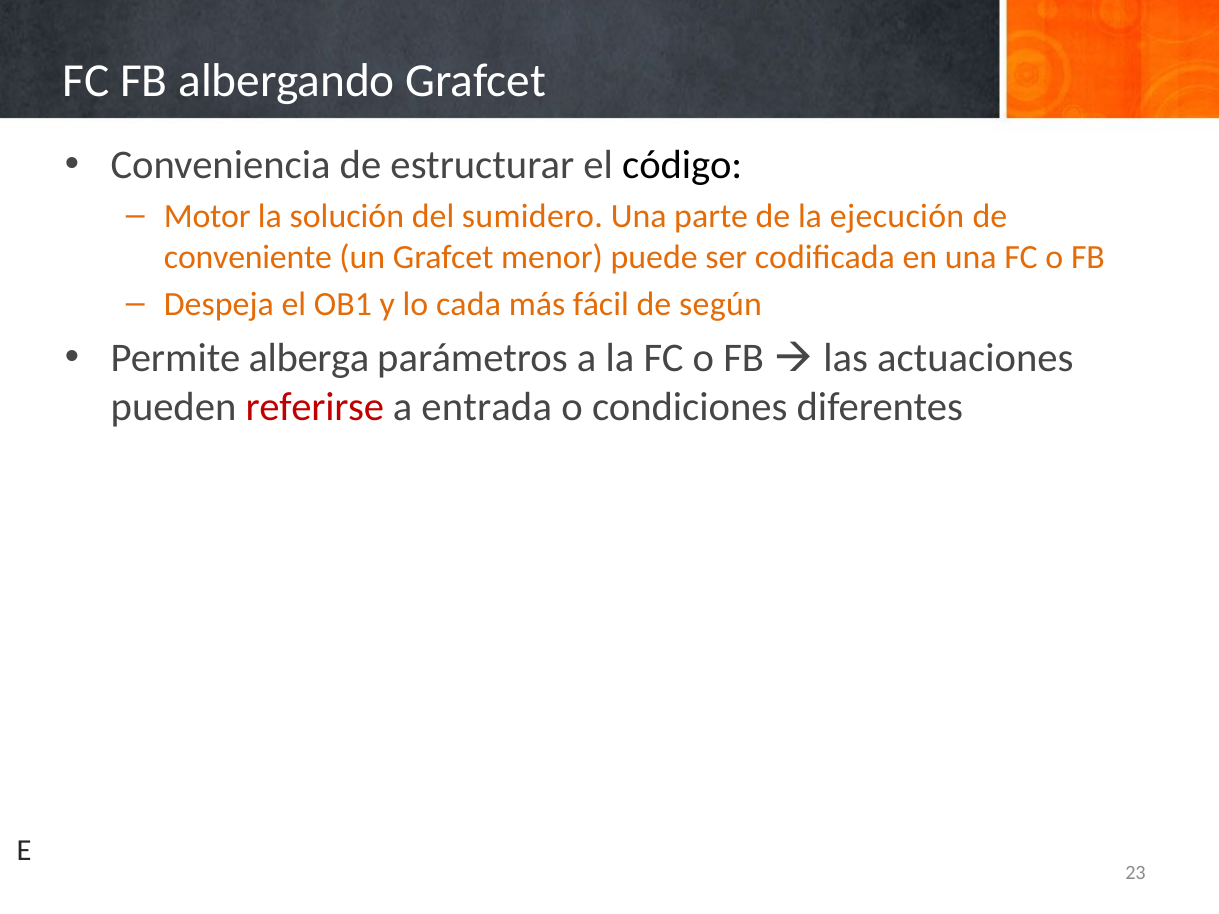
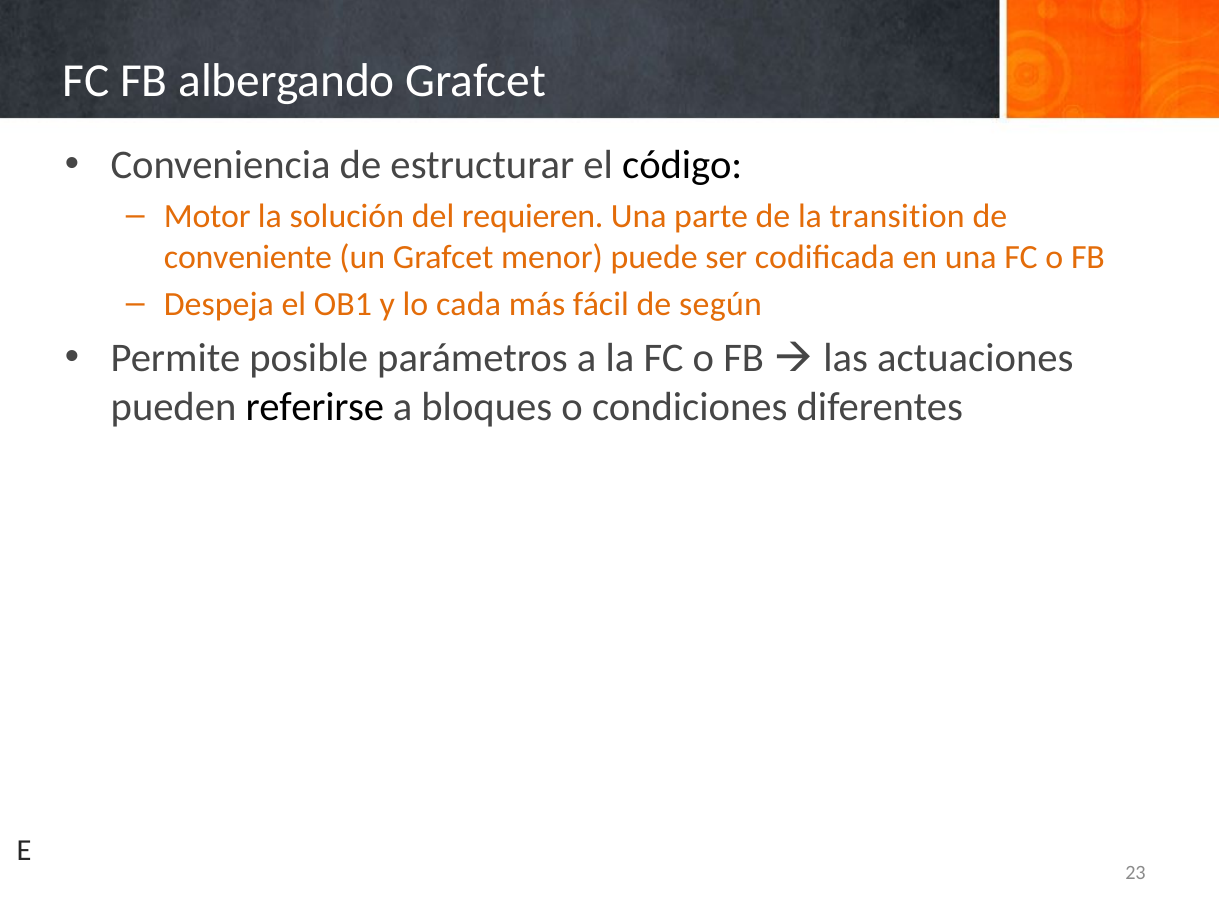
sumidero: sumidero -> requieren (533, 217)
ejecución: ejecución -> transition (897, 217)
alberga: alberga -> posible (309, 358)
referirse colour: red -> black (315, 407)
entrada: entrada -> bloques (487, 407)
